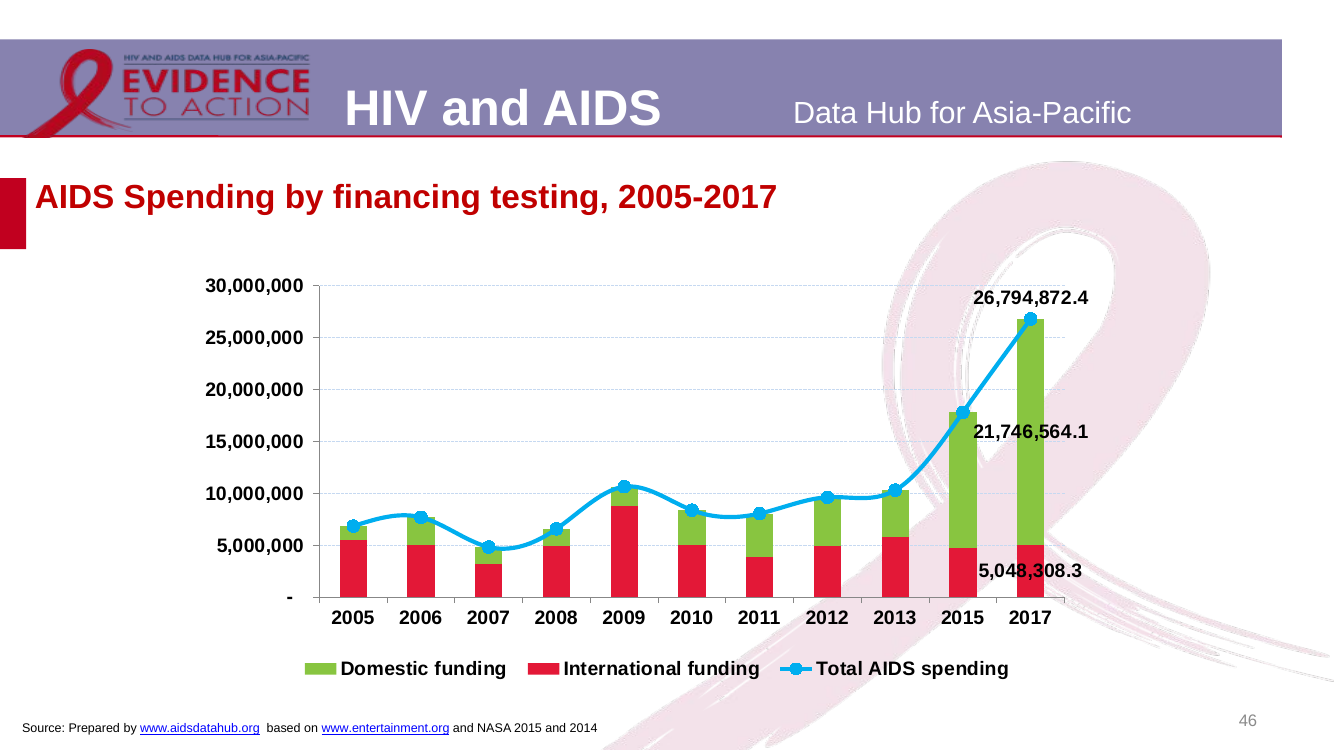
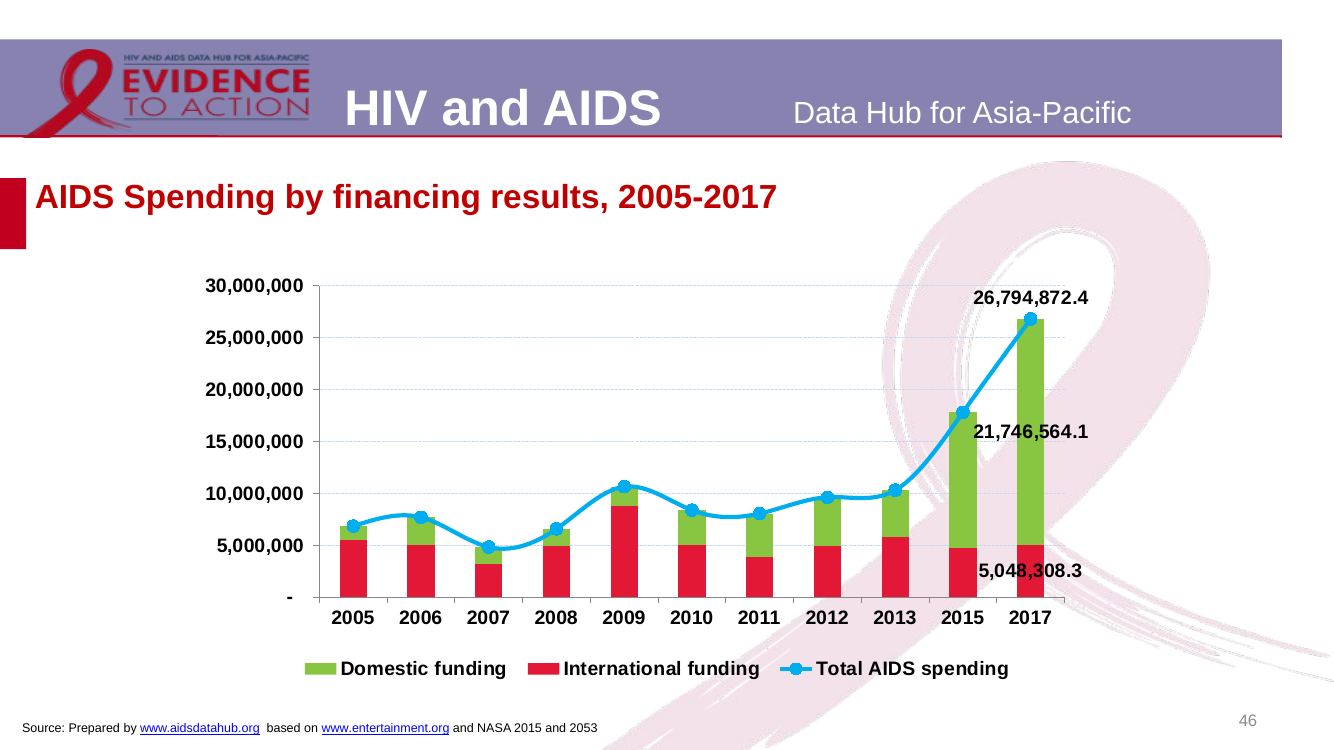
testing: testing -> results (550, 198)
2014: 2014 -> 2053 (584, 729)
